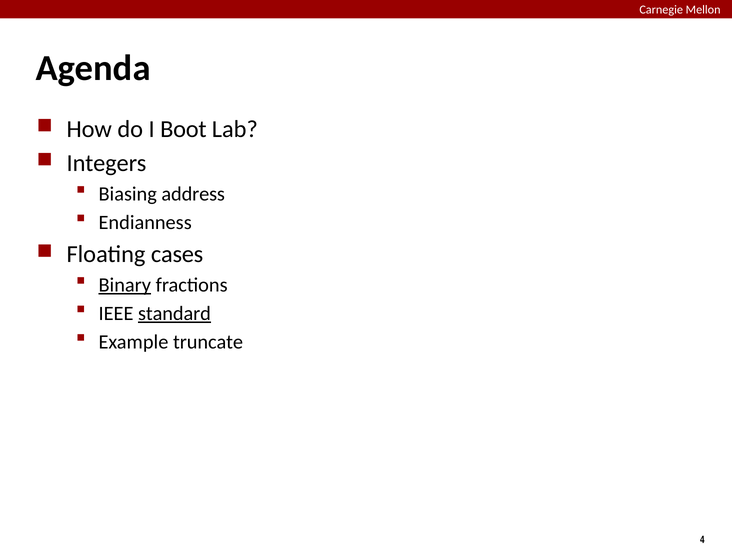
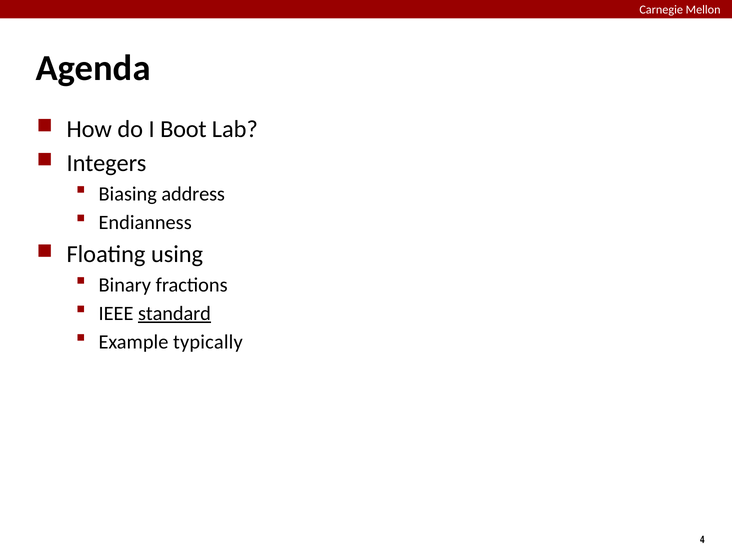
cases: cases -> using (177, 254)
Binary underline: present -> none (125, 285)
truncate: truncate -> typically (208, 342)
